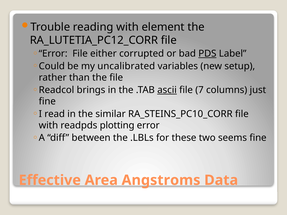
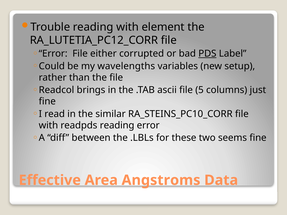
uncalibrated: uncalibrated -> wavelengths (126, 66)
ascii underline: present -> none (167, 90)
7: 7 -> 5 (199, 90)
readpds plotting: plotting -> reading (117, 126)
